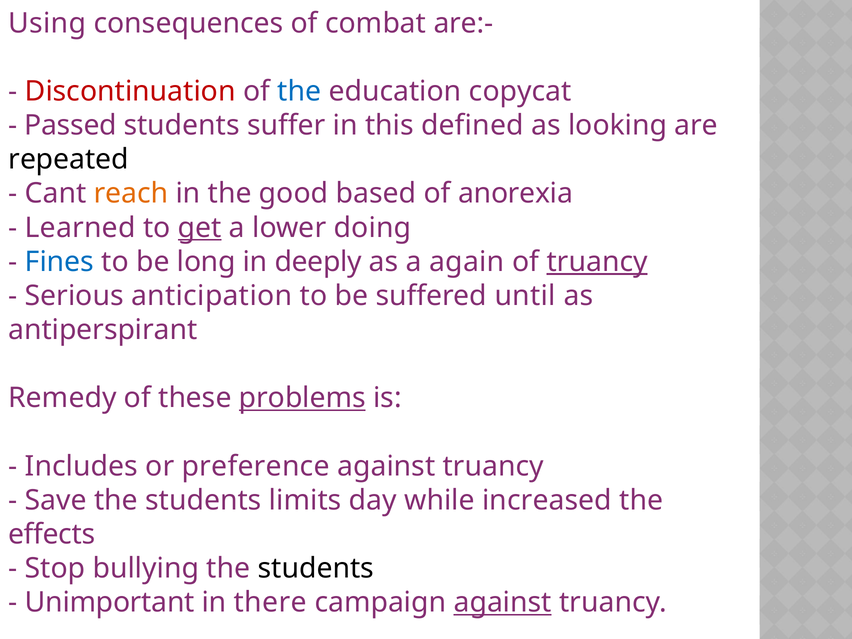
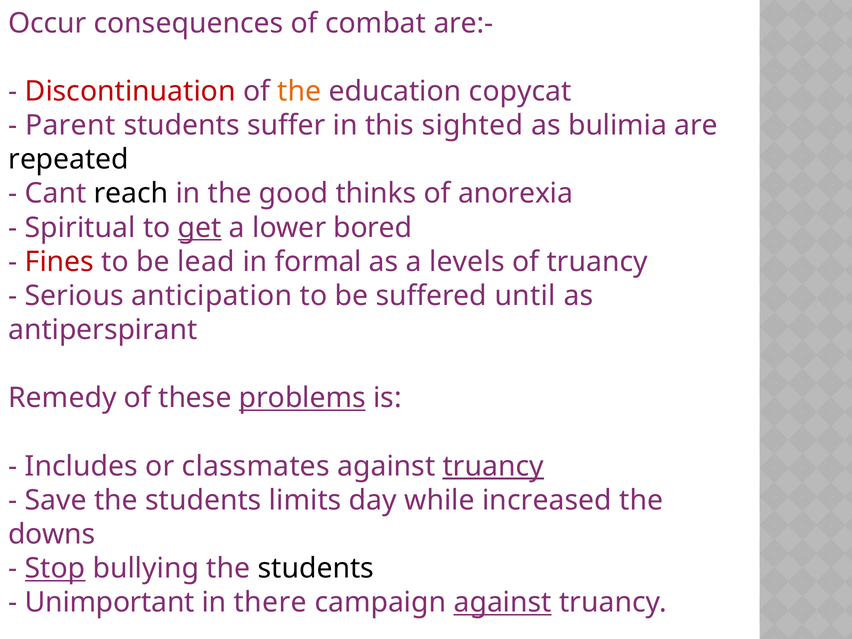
Using: Using -> Occur (47, 23)
the colour: blue -> orange (299, 91)
Passed: Passed -> Parent (70, 125)
defined: defined -> sighted (472, 125)
looking: looking -> bulimia (618, 125)
reach colour: orange -> black (131, 194)
based: based -> thinks (376, 194)
Learned: Learned -> Spiritual (80, 228)
doing: doing -> bored (373, 228)
Fines colour: blue -> red (59, 262)
long: long -> lead (206, 262)
deeply: deeply -> formal (318, 262)
again: again -> levels (467, 262)
truancy underline: present -> none (597, 262)
preference: preference -> classmates (256, 466)
truancy underline: none -> present (493, 466)
effects: effects -> downs (52, 534)
Stop underline: none -> present (55, 568)
